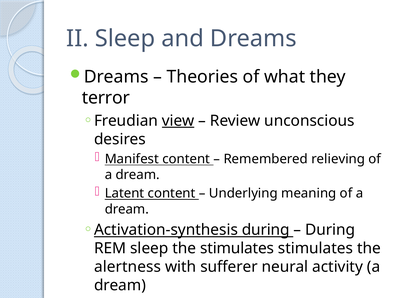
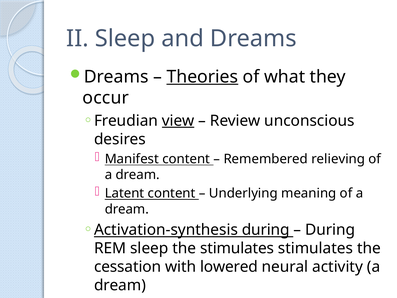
Theories underline: none -> present (202, 77)
terror: terror -> occur (106, 98)
alertness: alertness -> cessation (128, 267)
sufferer: sufferer -> lowered (229, 267)
